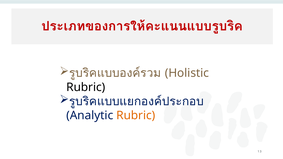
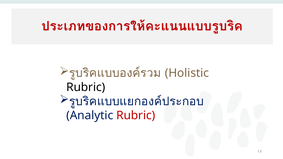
Rubric colour: orange -> red (136, 116)
